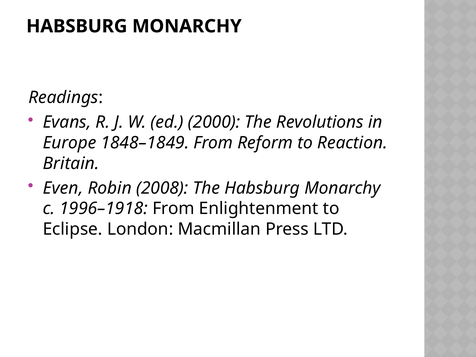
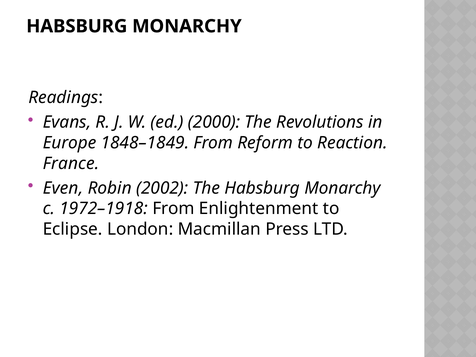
Britain: Britain -> France (71, 163)
2008: 2008 -> 2002 (162, 188)
1996–1918: 1996–1918 -> 1972–1918 (104, 209)
